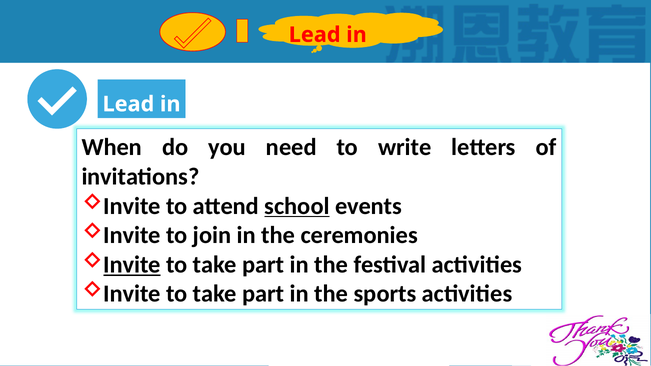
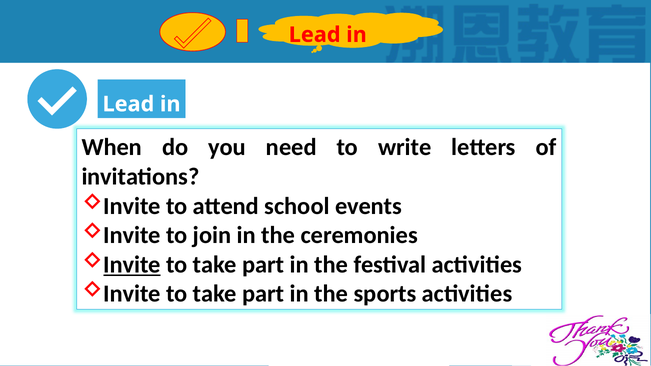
school underline: present -> none (297, 206)
